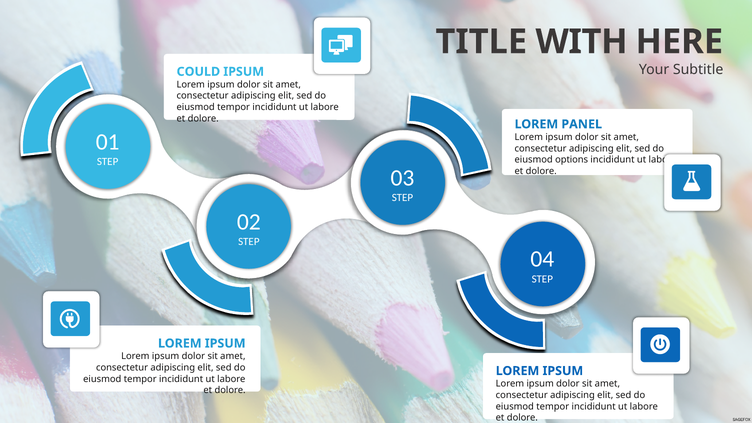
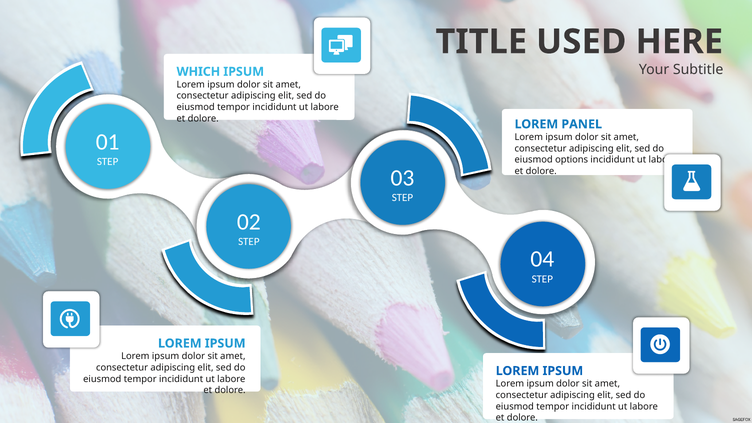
WITH: WITH -> USED (581, 42)
COULD: COULD -> WHICH (198, 72)
